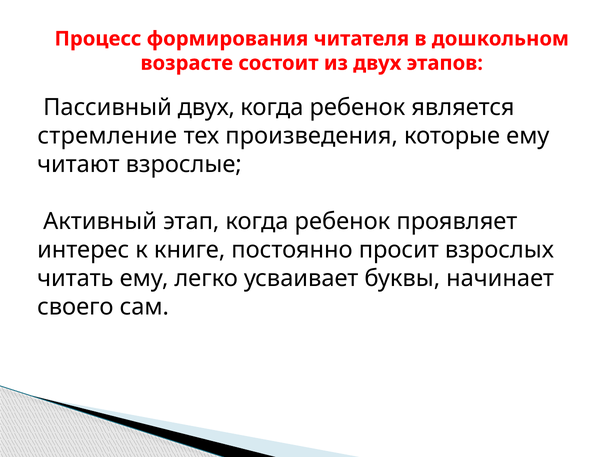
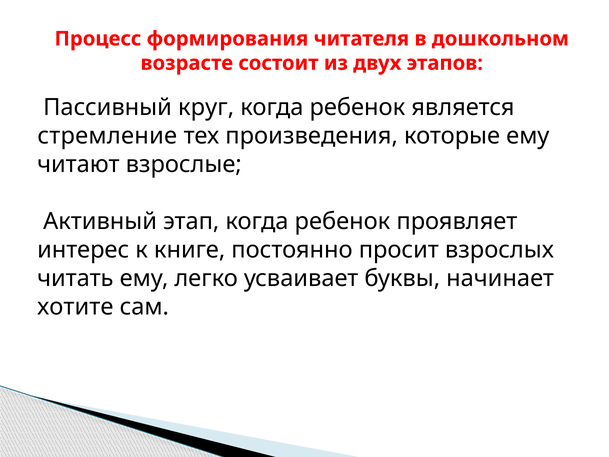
Пассивный двух: двух -> круг (206, 107)
своего: своего -> хотите (75, 307)
